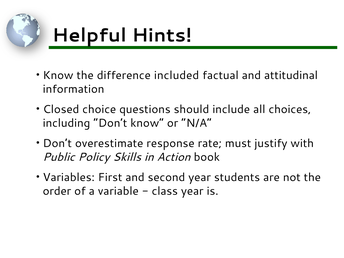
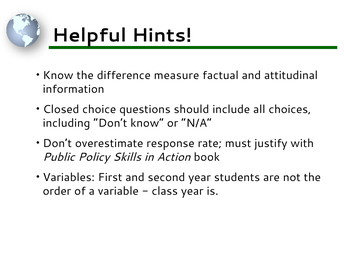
included: included -> measure (177, 75)
